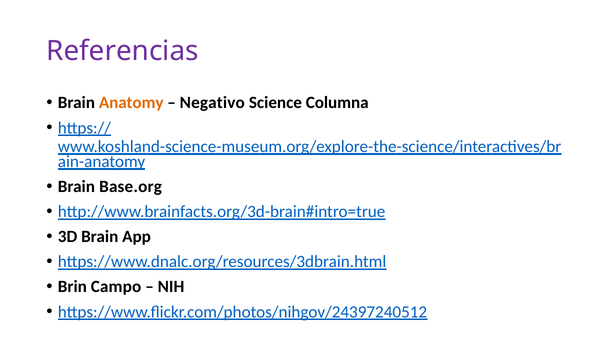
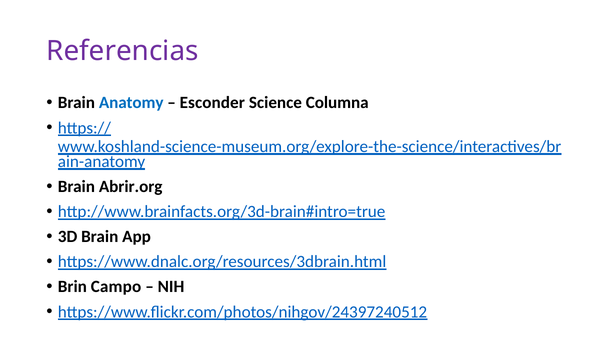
Anatomy colour: orange -> blue (131, 103)
Negativo: Negativo -> Esconder (212, 103)
Base.org: Base.org -> Abrir.org (131, 186)
